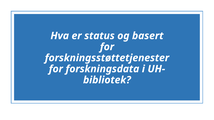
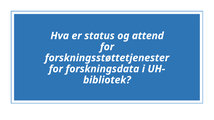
basert: basert -> attend (148, 36)
